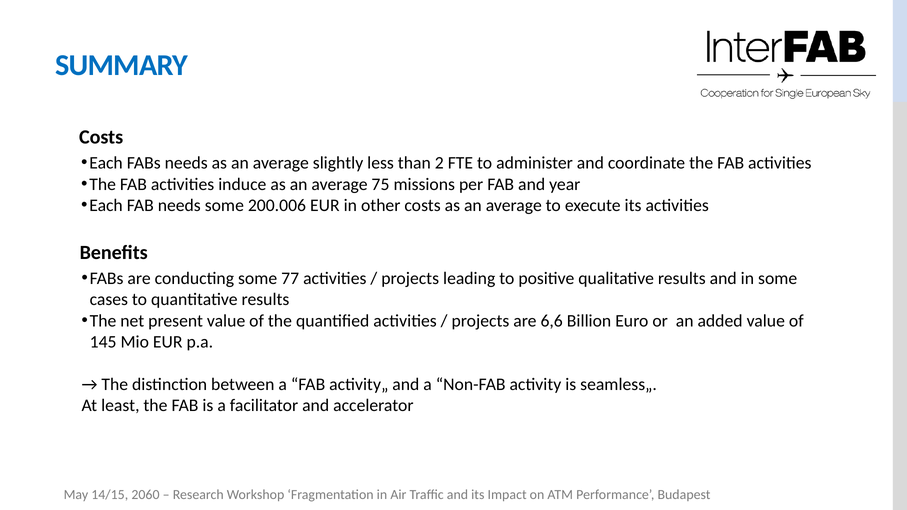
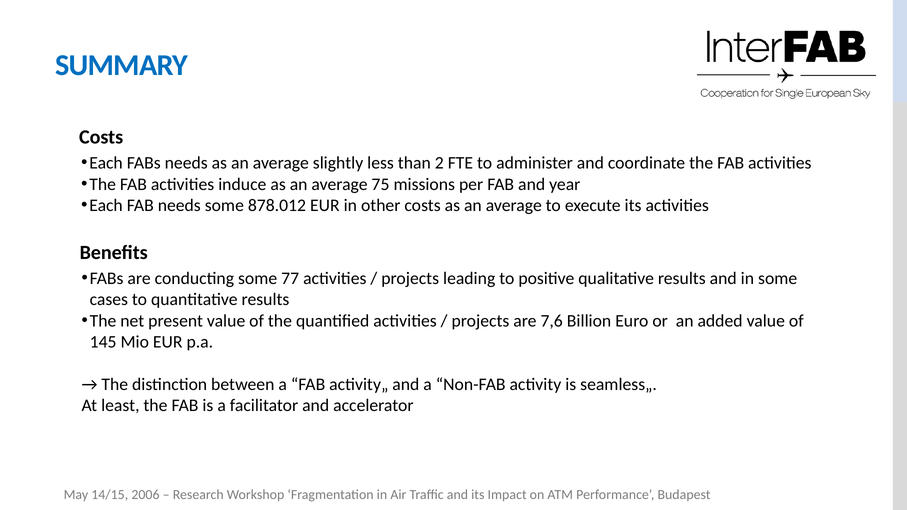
200.006: 200.006 -> 878.012 (277, 205)
6,6: 6,6 -> 7,6 (552, 321)
2060: 2060 -> 2006 (145, 495)
